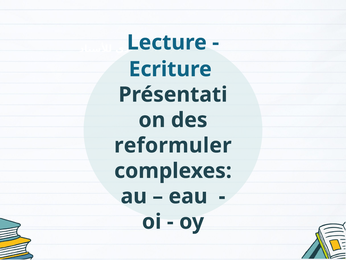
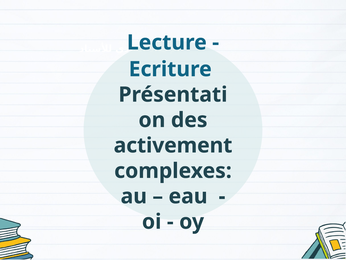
reformuler: reformuler -> activement (173, 145)
